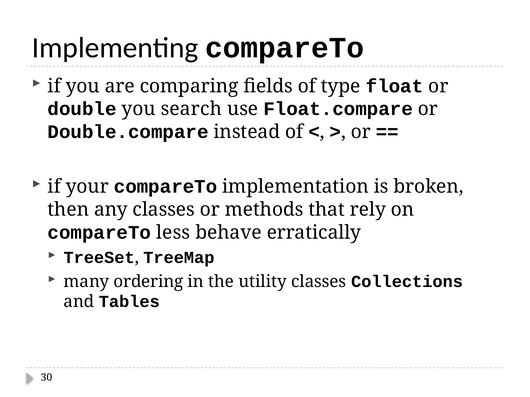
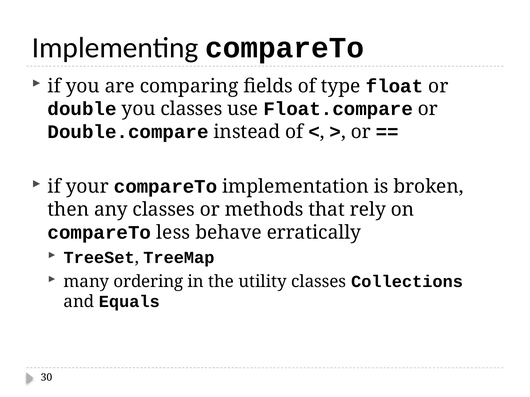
you search: search -> classes (191, 109)
Tables: Tables -> Equals (129, 302)
